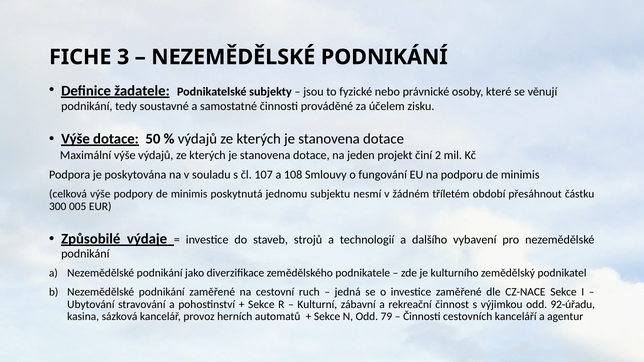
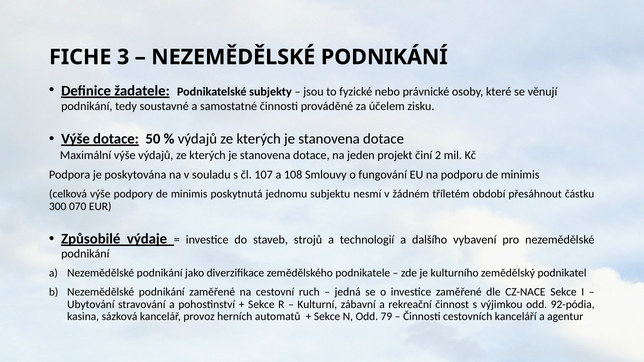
005: 005 -> 070 (78, 207)
92-úřadu: 92-úřadu -> 92-pódia (573, 304)
